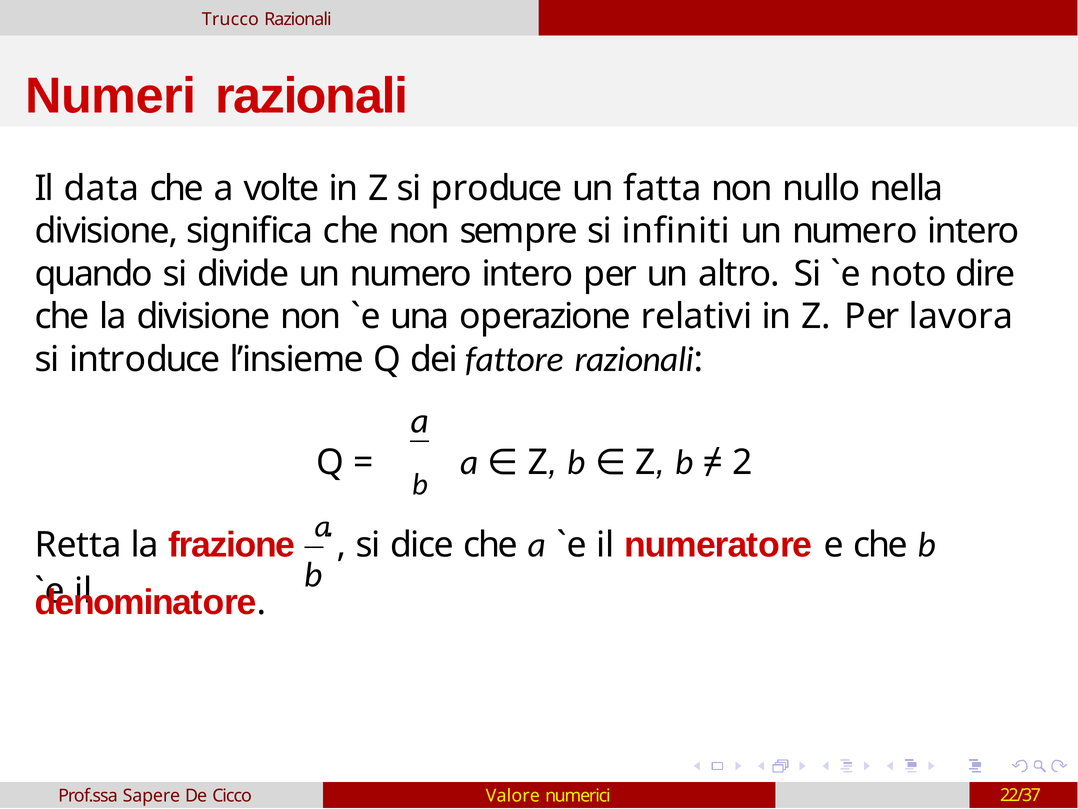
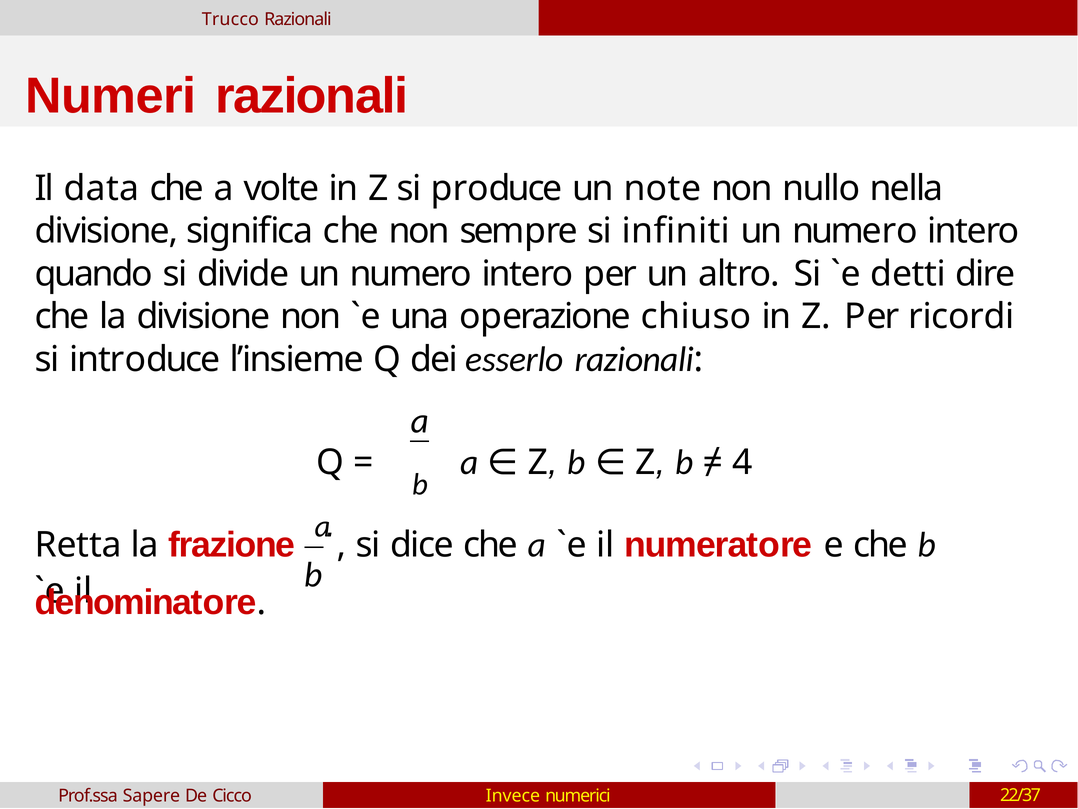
fatta: fatta -> note (662, 188)
noto: noto -> detti (908, 274)
relativi: relativi -> chiuso (696, 317)
lavora: lavora -> ricordi (961, 317)
fattore: fattore -> esserlo (515, 359)
2: 2 -> 4 (742, 463)
Valore: Valore -> Invece (513, 796)
